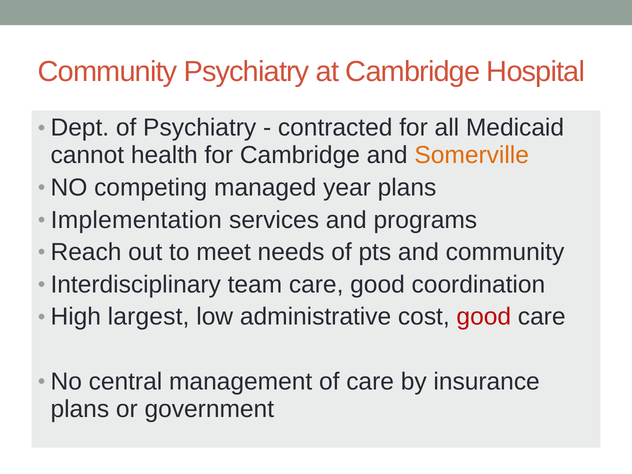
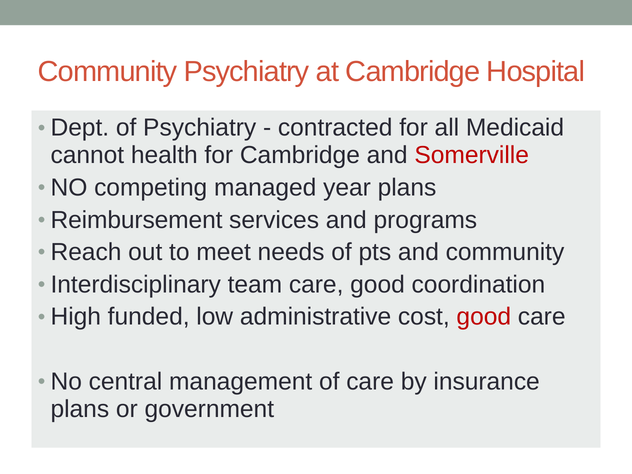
Somerville colour: orange -> red (472, 155)
Implementation: Implementation -> Reimbursement (137, 220)
largest: largest -> funded (149, 317)
